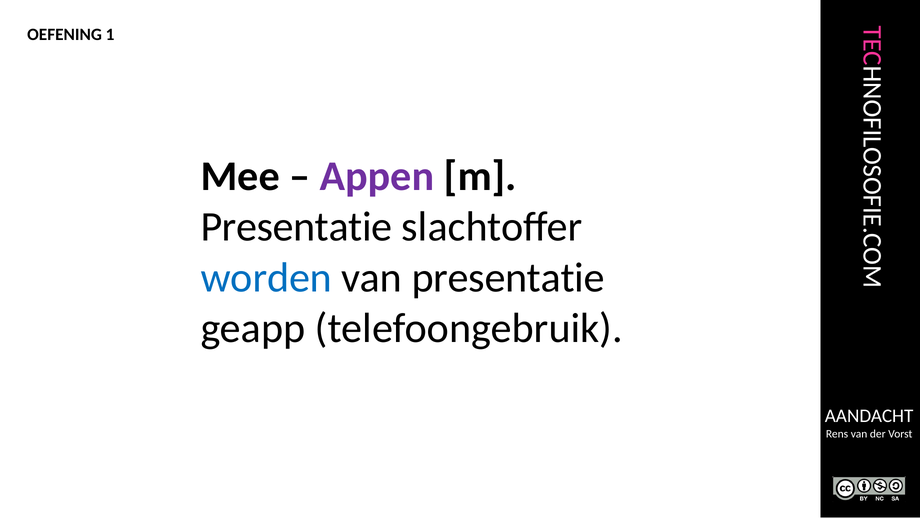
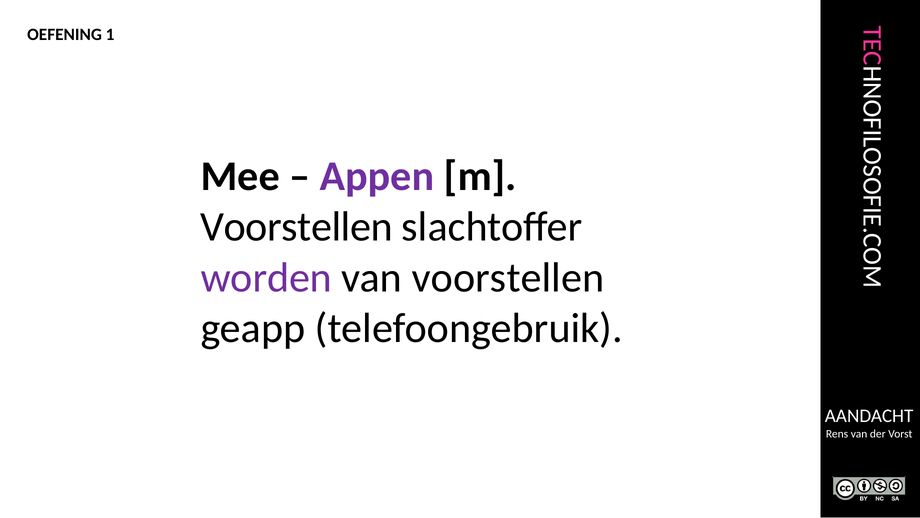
Presentatie: Presentatie -> Voorstellen (296, 227)
worden colour: blue -> purple (266, 277)
van presentatie: presentatie -> voorstellen (508, 277)
